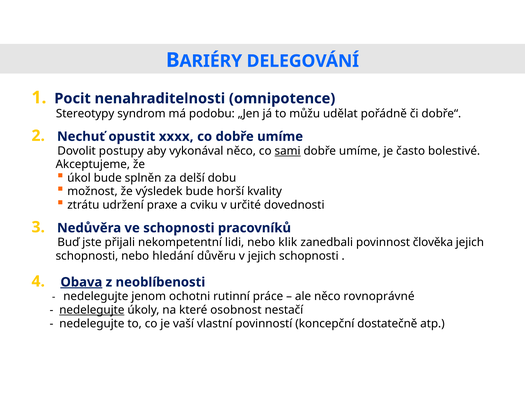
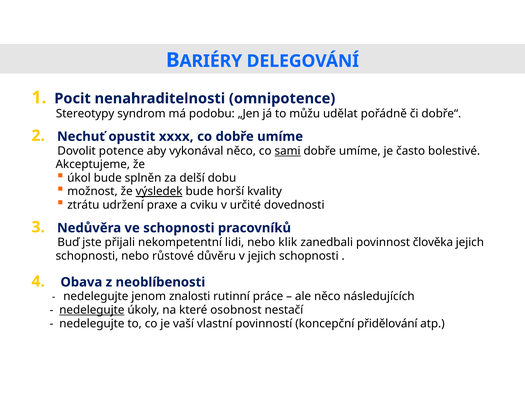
postupy: postupy -> potence (121, 151)
výsledek underline: none -> present (159, 191)
hledání: hledání -> růstové (173, 256)
Obava underline: present -> none (81, 282)
ochotni: ochotni -> znalosti (190, 296)
rovnoprávné: rovnoprávné -> následujících (379, 296)
dostatečně: dostatečně -> přidělování (387, 323)
